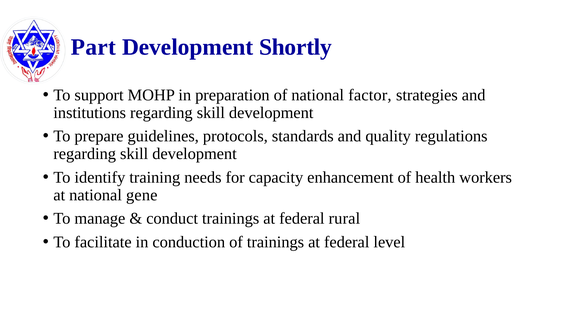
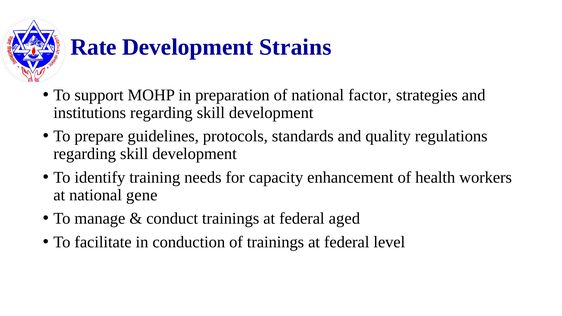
Part: Part -> Rate (94, 47)
Shortly: Shortly -> Strains (295, 47)
rural: rural -> aged (344, 219)
